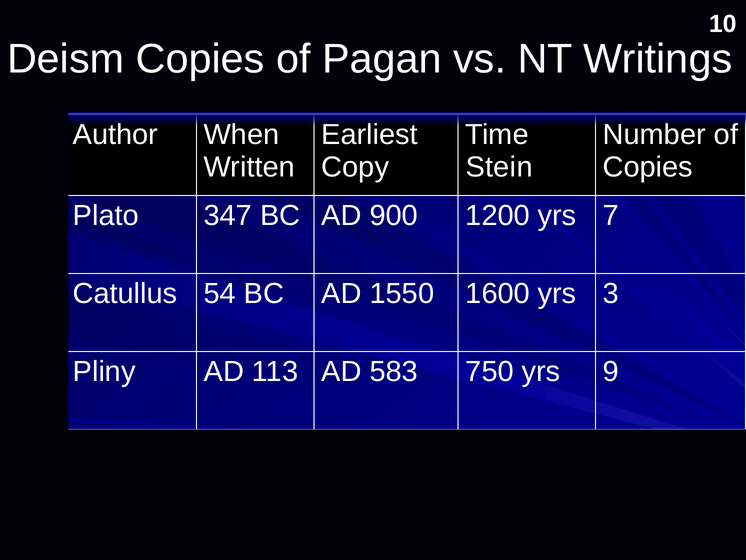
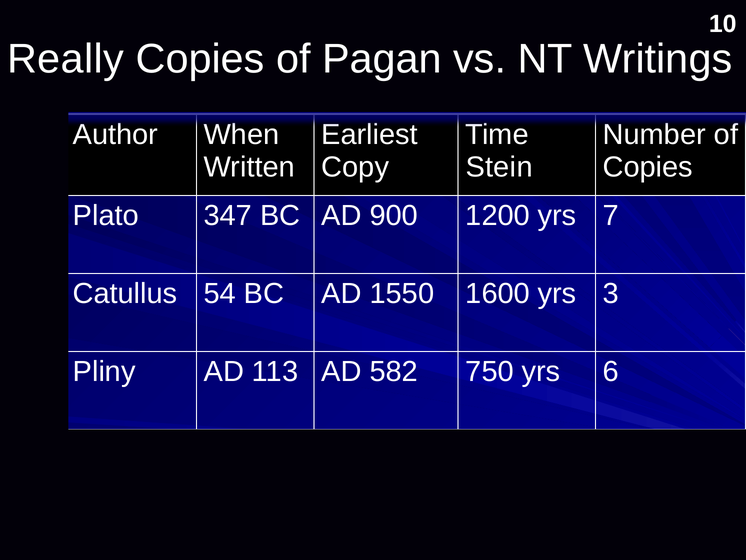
Deism: Deism -> Really (66, 59)
583: 583 -> 582 (394, 371)
yrs 9: 9 -> 6 (611, 371)
